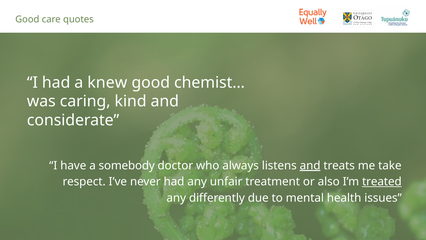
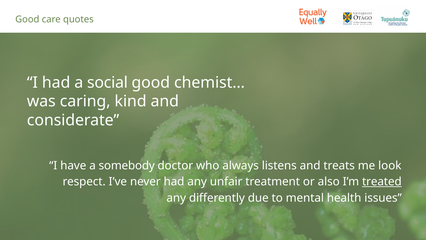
knew: knew -> social (107, 82)
and underline: present -> none (310, 165)
take: take -> look (390, 165)
